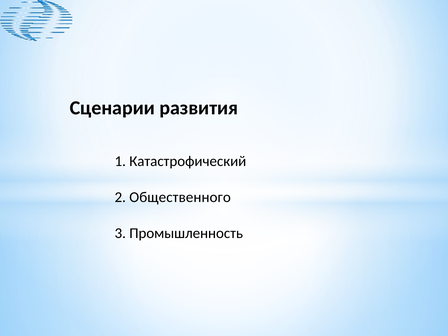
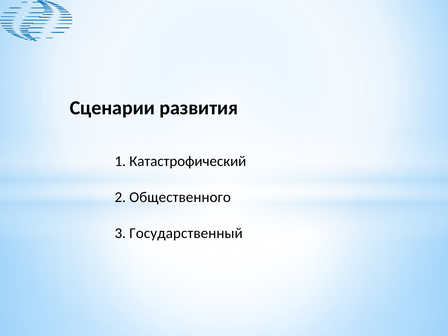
Промышленность: Промышленность -> Государственный (186, 233)
